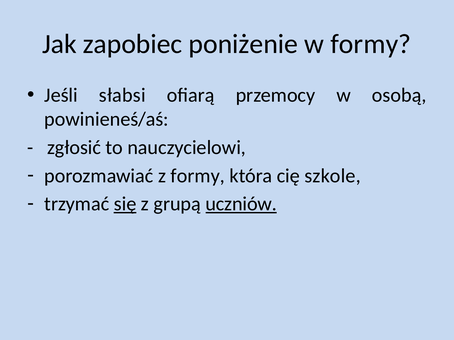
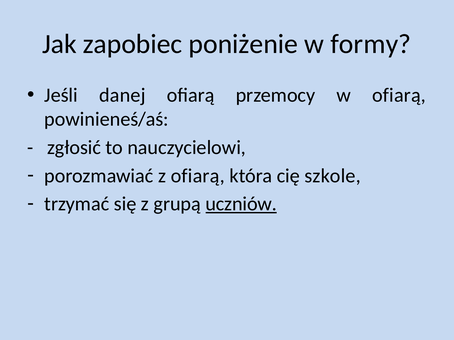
słabsi: słabsi -> danej (122, 95)
w osobą: osobą -> ofiarą (399, 95)
z formy: formy -> ofiarą (198, 176)
się underline: present -> none (125, 204)
